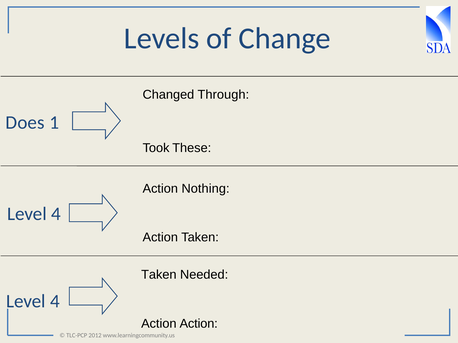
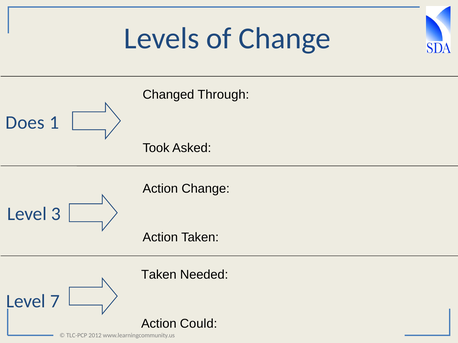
These: These -> Asked (192, 148)
Action Nothing: Nothing -> Change (206, 189)
4: 4 -> 3 (56, 214)
4: 4 -> 7 (55, 302)
Action Action: Action -> Could (199, 324)
